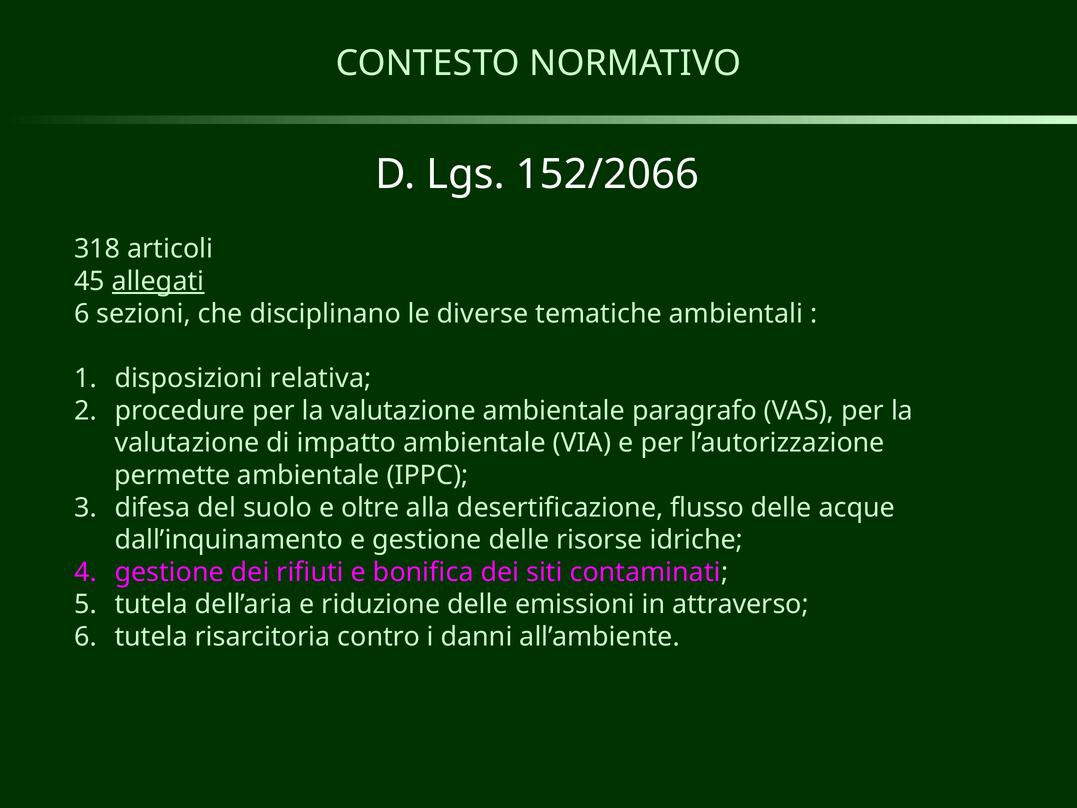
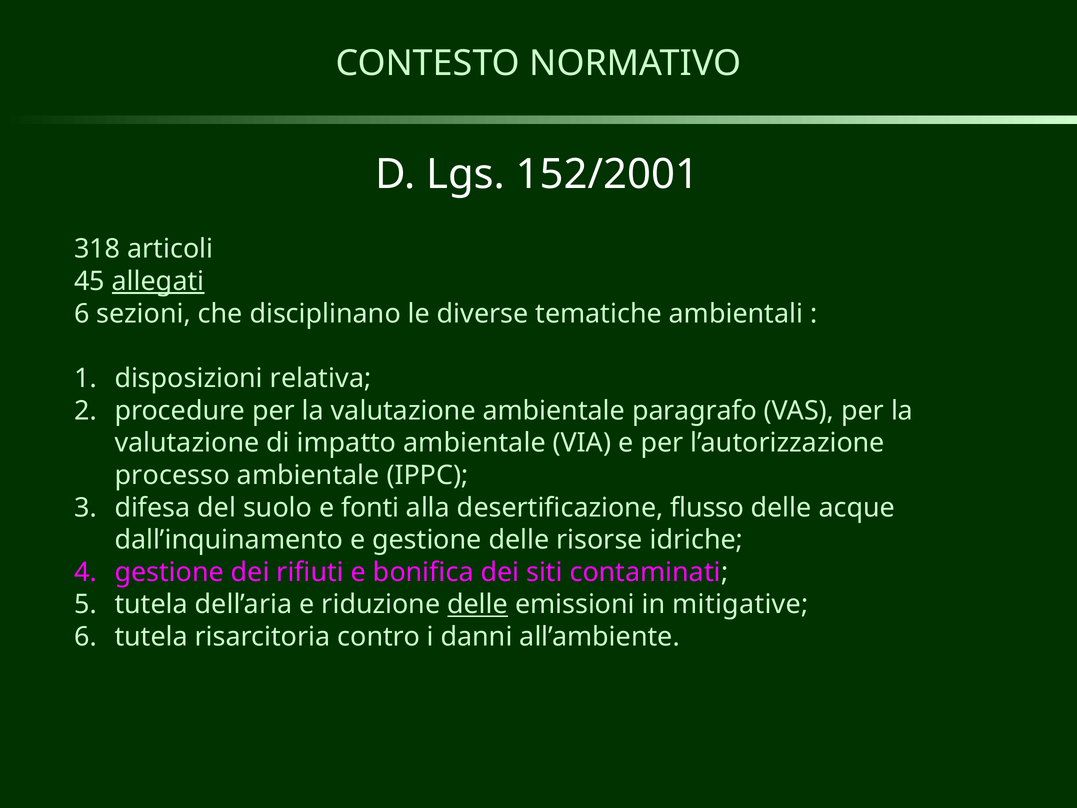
152/2066: 152/2066 -> 152/2001 (607, 174)
permette: permette -> processo (172, 475)
oltre: oltre -> fonti (370, 507)
delle underline: none -> present (478, 604)
attraverso: attraverso -> mitigative (740, 604)
